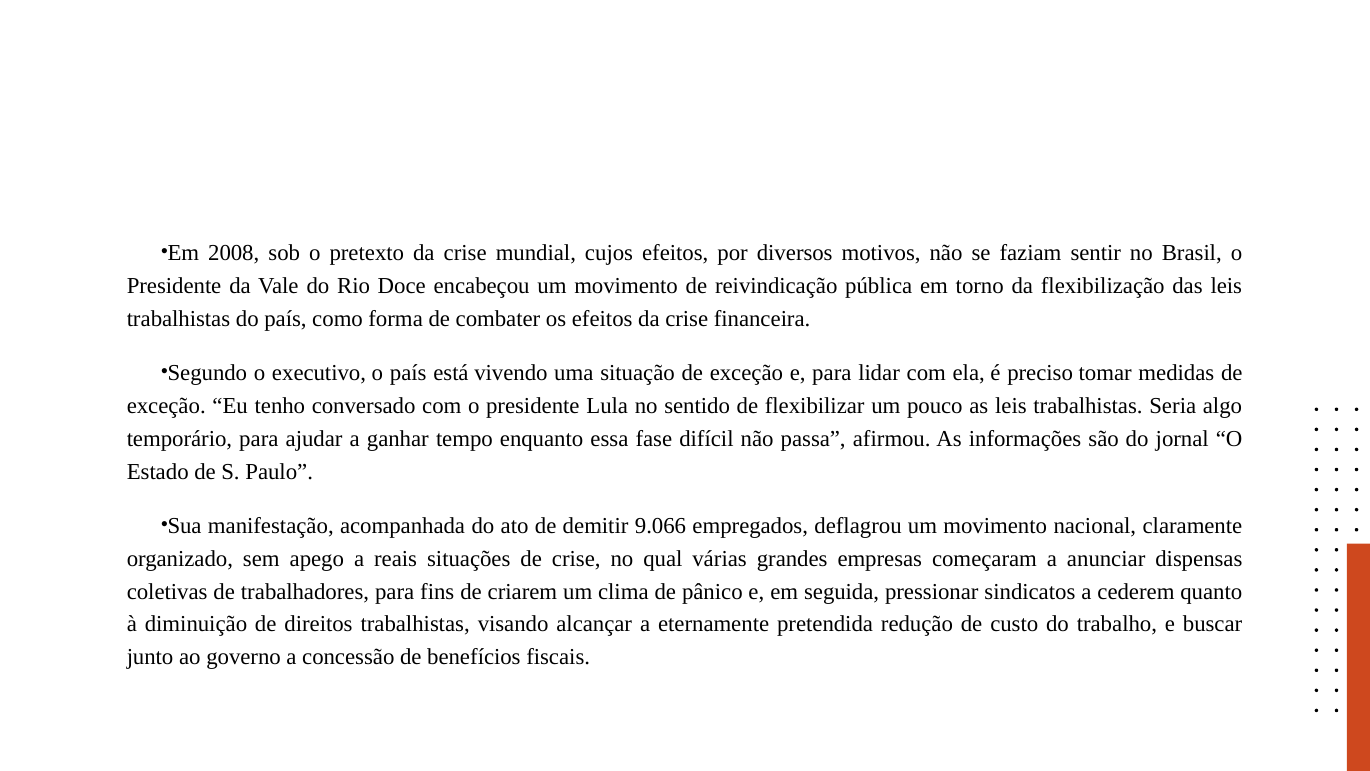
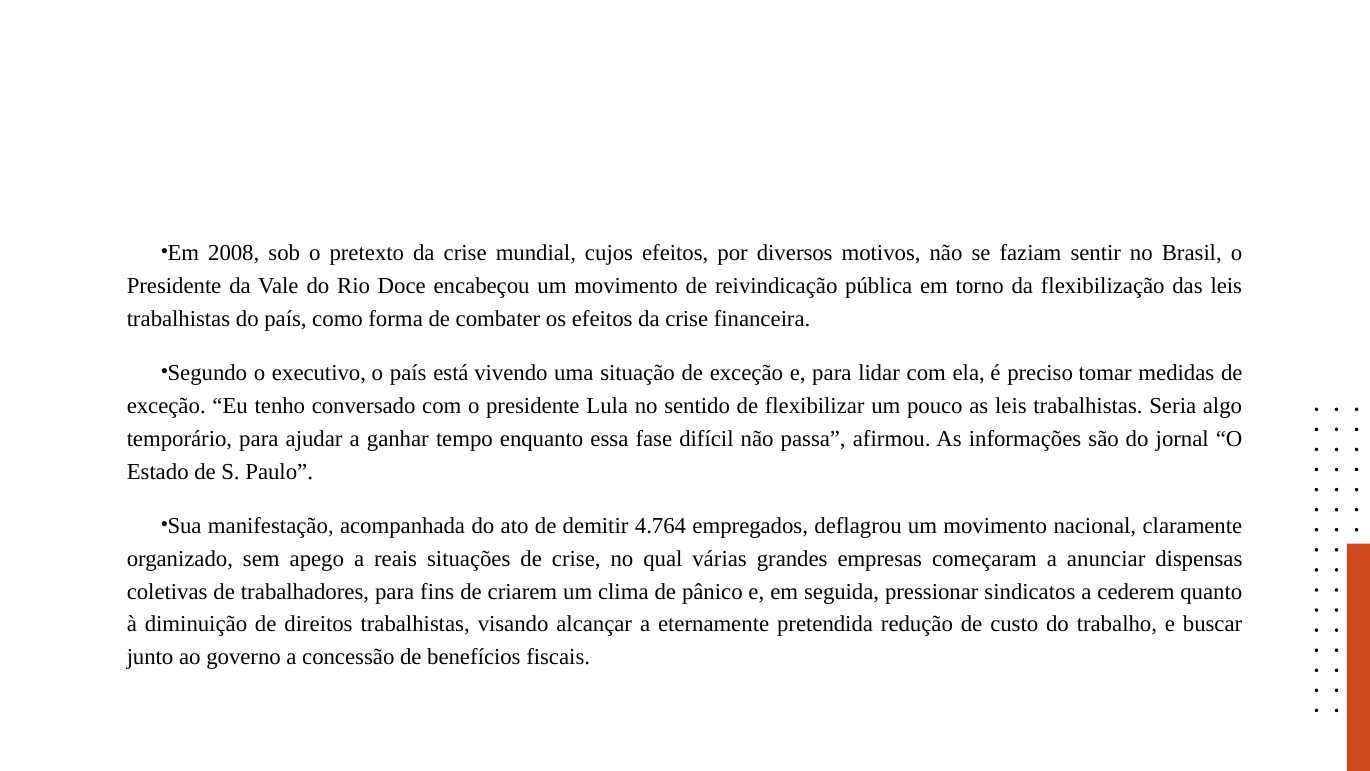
9.066: 9.066 -> 4.764 (661, 526)
